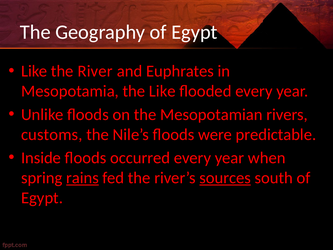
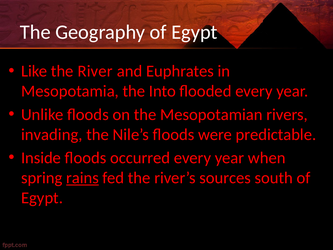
the Like: Like -> Into (162, 91)
customs: customs -> invading (52, 134)
sources underline: present -> none (225, 178)
